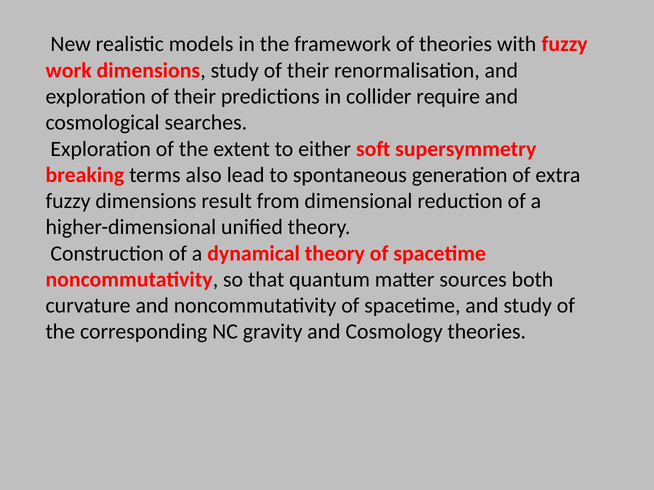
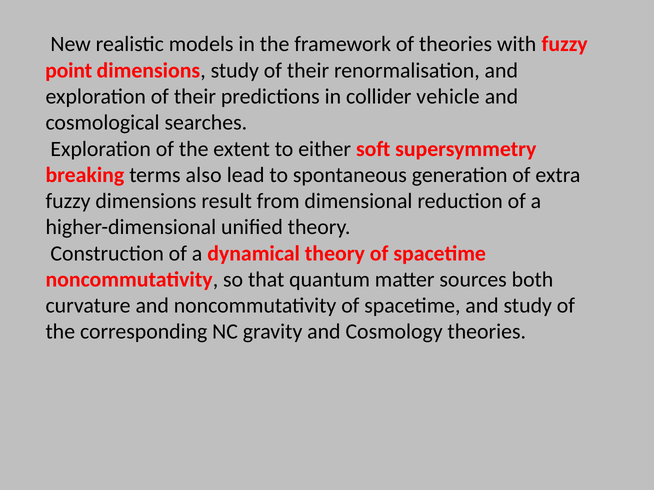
work: work -> point (69, 71)
require: require -> vehicle (448, 97)
